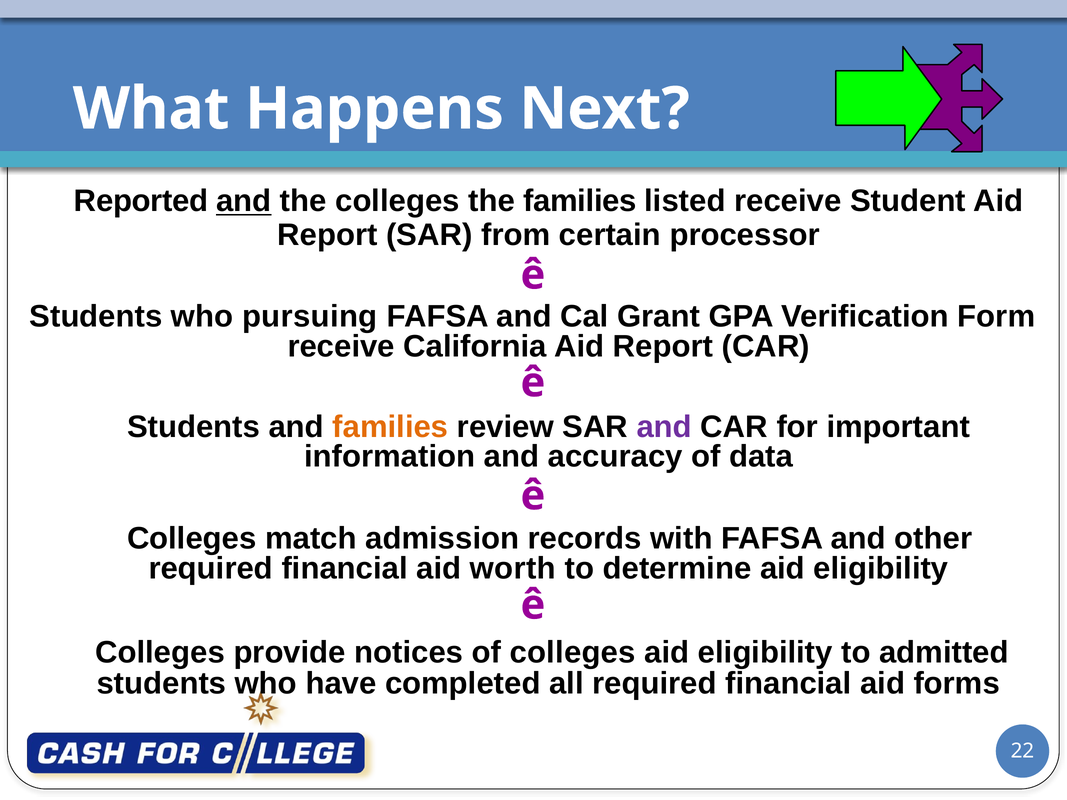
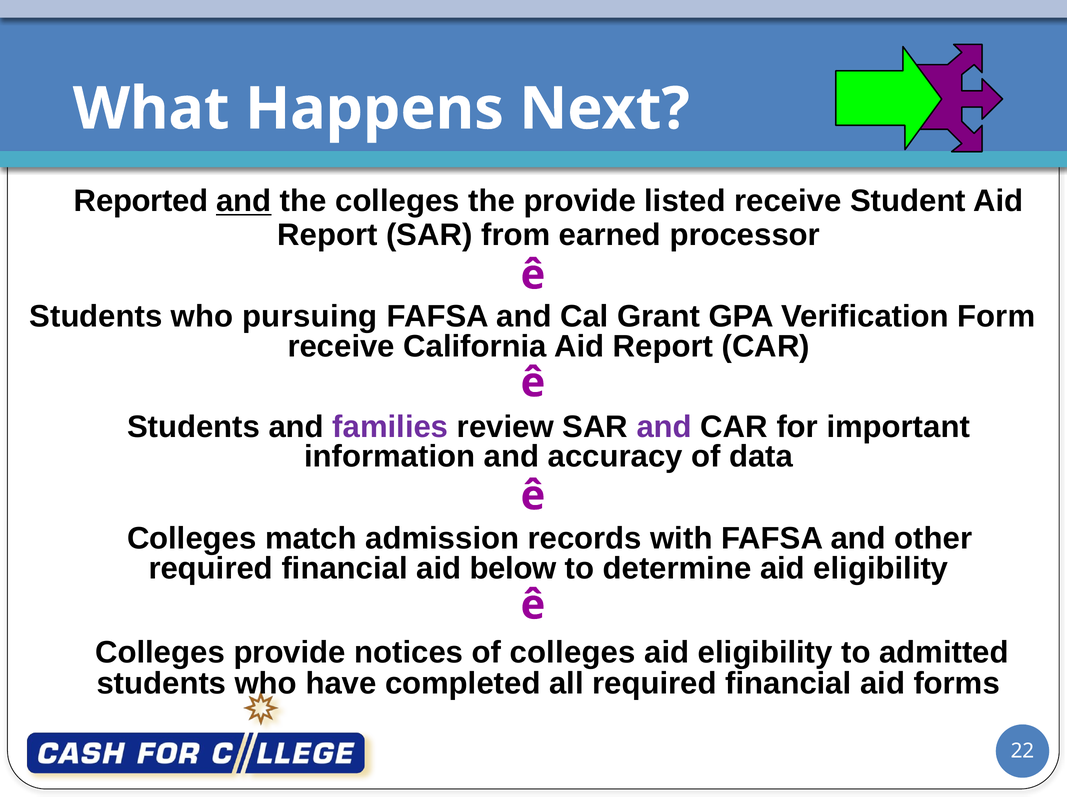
the families: families -> provide (580, 201)
certain: certain -> earned (610, 235)
families colour: orange -> purple (390, 427)
worth: worth -> below (513, 569)
